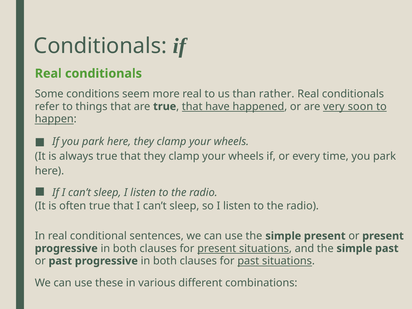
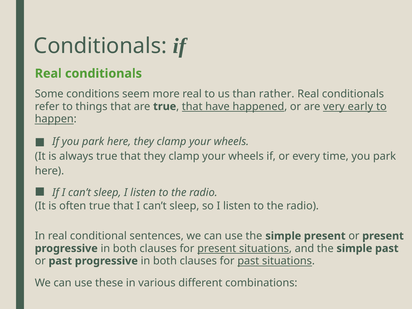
soon: soon -> early (360, 106)
